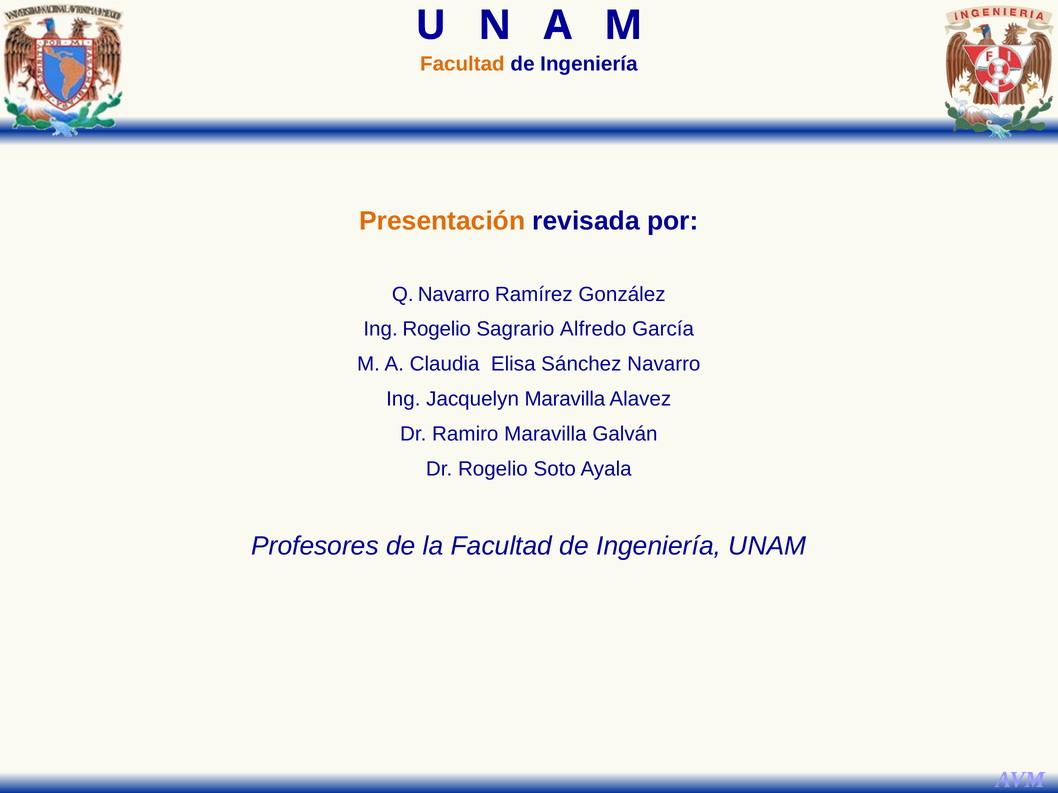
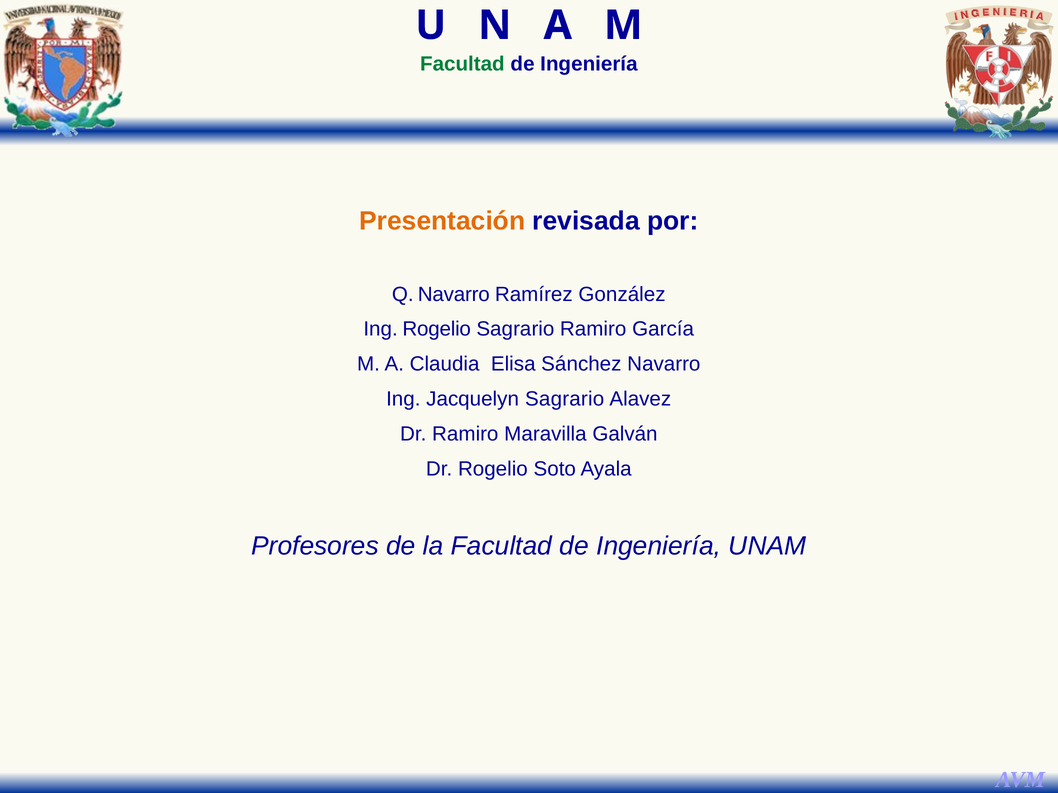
Facultad colour: orange -> green (462, 64)
Sagrario Alfredo: Alfredo -> Ramiro (593, 329)
Jacquelyn Maravilla: Maravilla -> Sagrario (565, 399)
